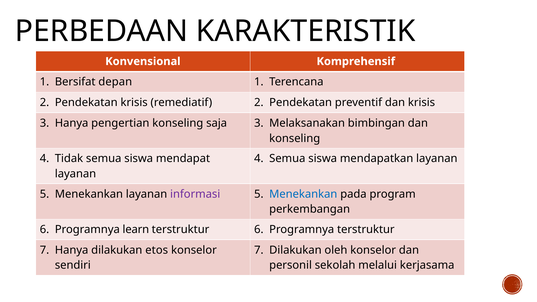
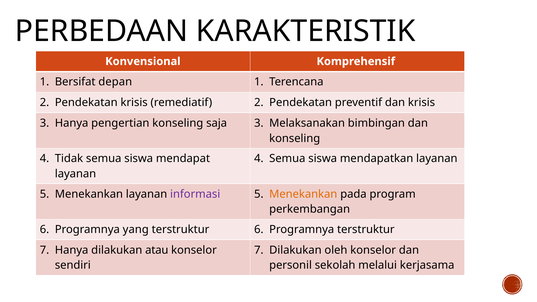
Menekankan colour: blue -> orange (303, 194)
learn: learn -> yang (136, 230)
etos: etos -> atau (157, 250)
